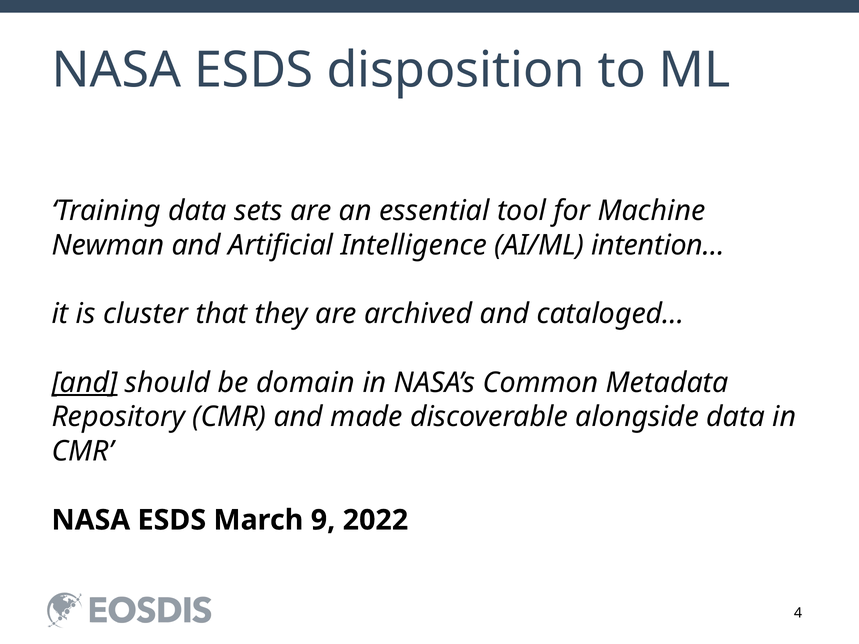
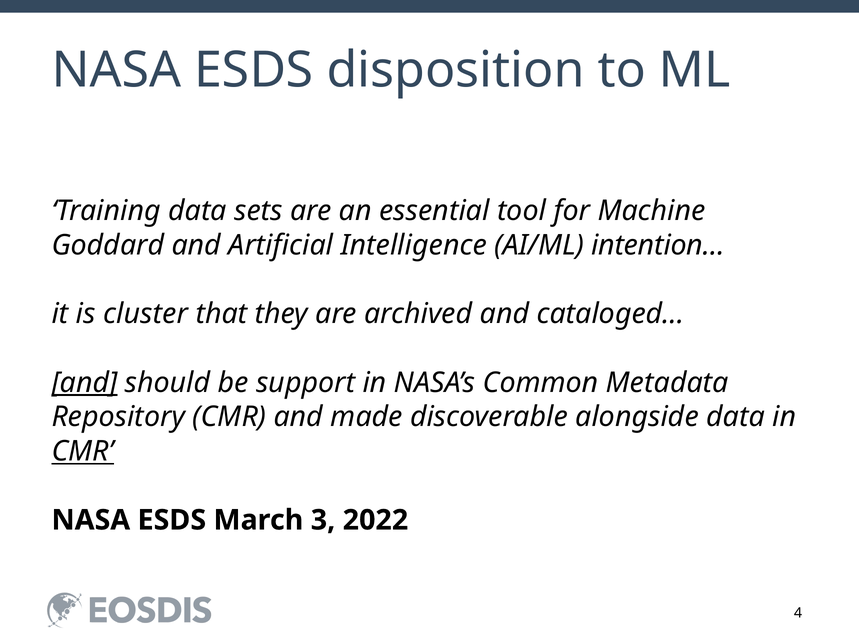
Newman: Newman -> Goddard (108, 245)
domain: domain -> support (306, 383)
CMR underline: none -> present (83, 452)
9: 9 -> 3 (323, 520)
